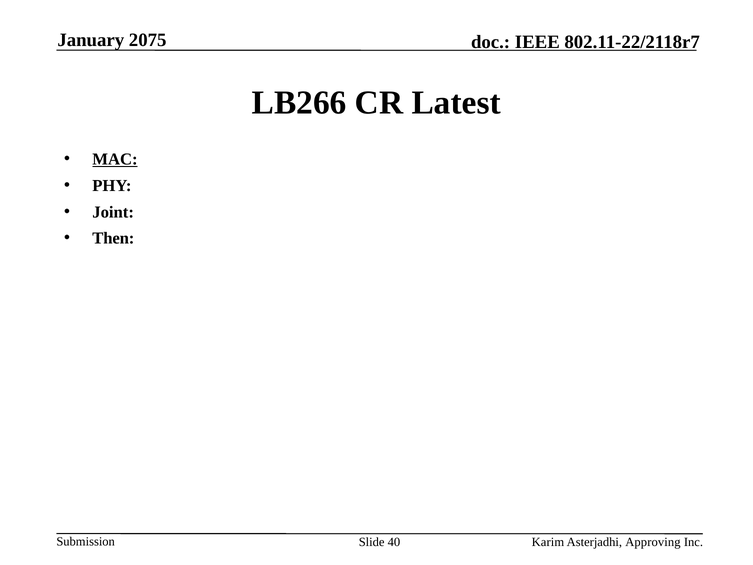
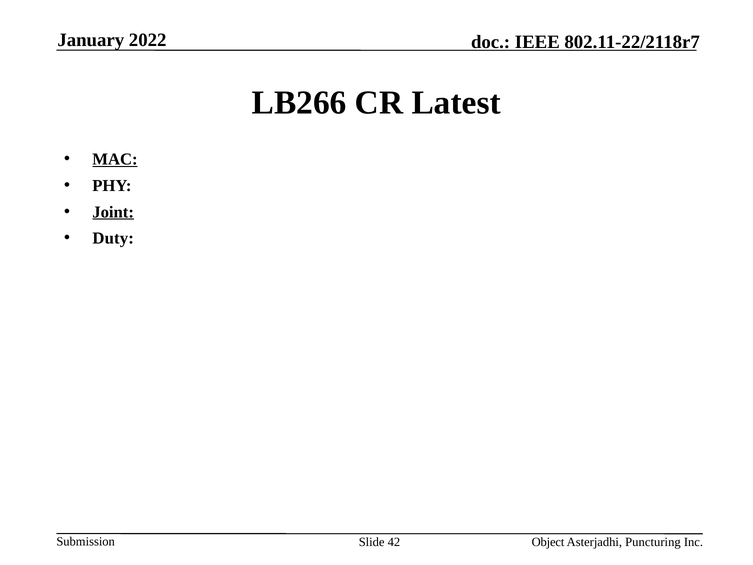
2075: 2075 -> 2022 (148, 40)
Joint underline: none -> present (113, 212)
Then: Then -> Duty (113, 238)
40: 40 -> 42 (394, 542)
Karim: Karim -> Object (548, 542)
Approving: Approving -> Puncturing (653, 542)
